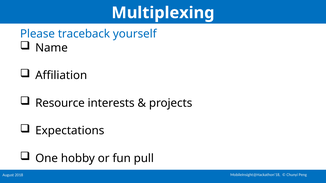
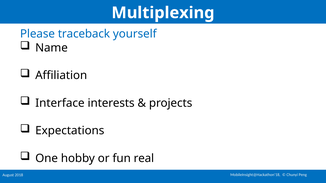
Resource: Resource -> Interface (60, 103)
pull: pull -> real (144, 159)
